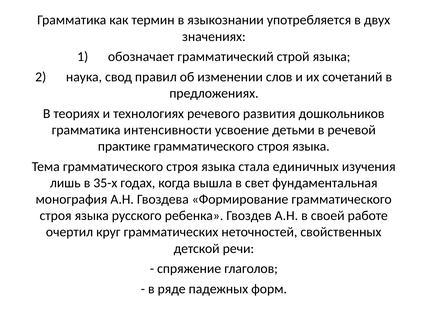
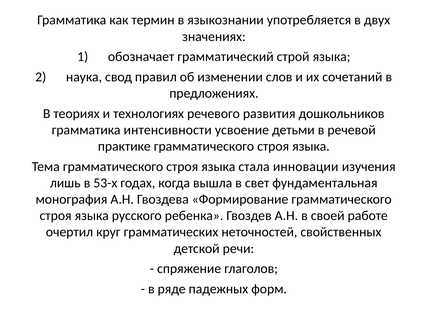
единичных: единичных -> инновации (306, 167)
35-х: 35-х -> 53-х (105, 183)
